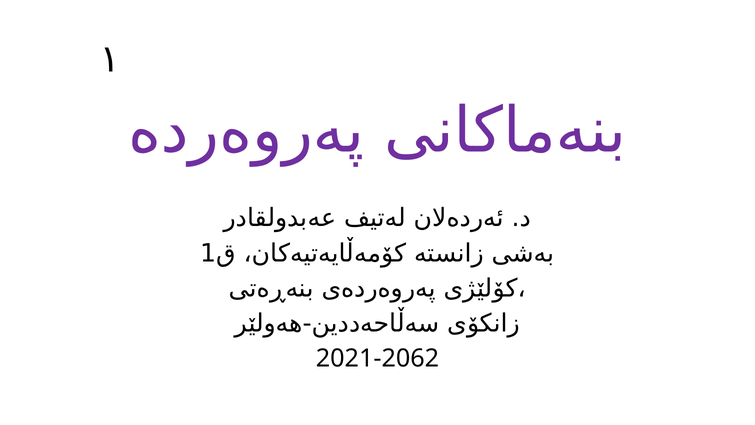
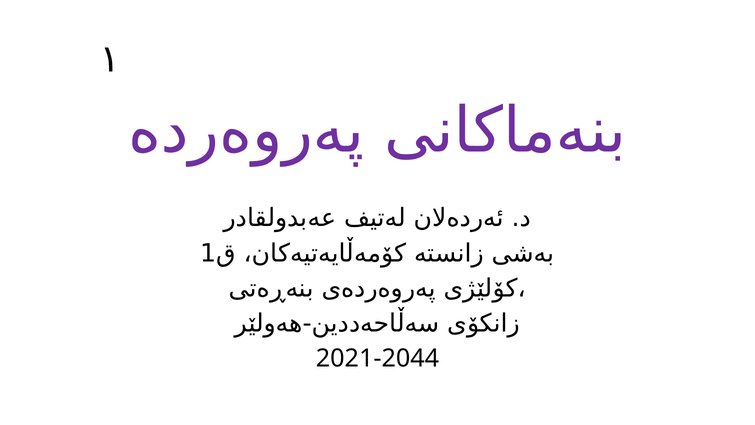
2021-2062: 2021-2062 -> 2021-2044 (377, 358)
